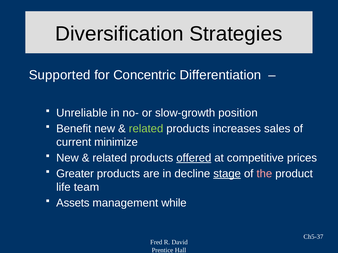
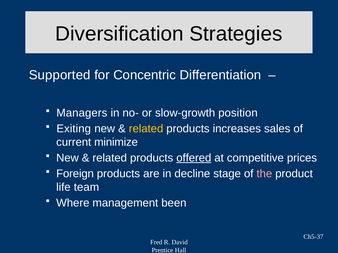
Unreliable: Unreliable -> Managers (82, 113)
Benefit: Benefit -> Exiting (74, 129)
related colour: light green -> yellow (146, 129)
Greater: Greater -> Foreign (75, 174)
stage underline: present -> none (227, 174)
Assets: Assets -> Where (73, 203)
while: while -> been (174, 203)
